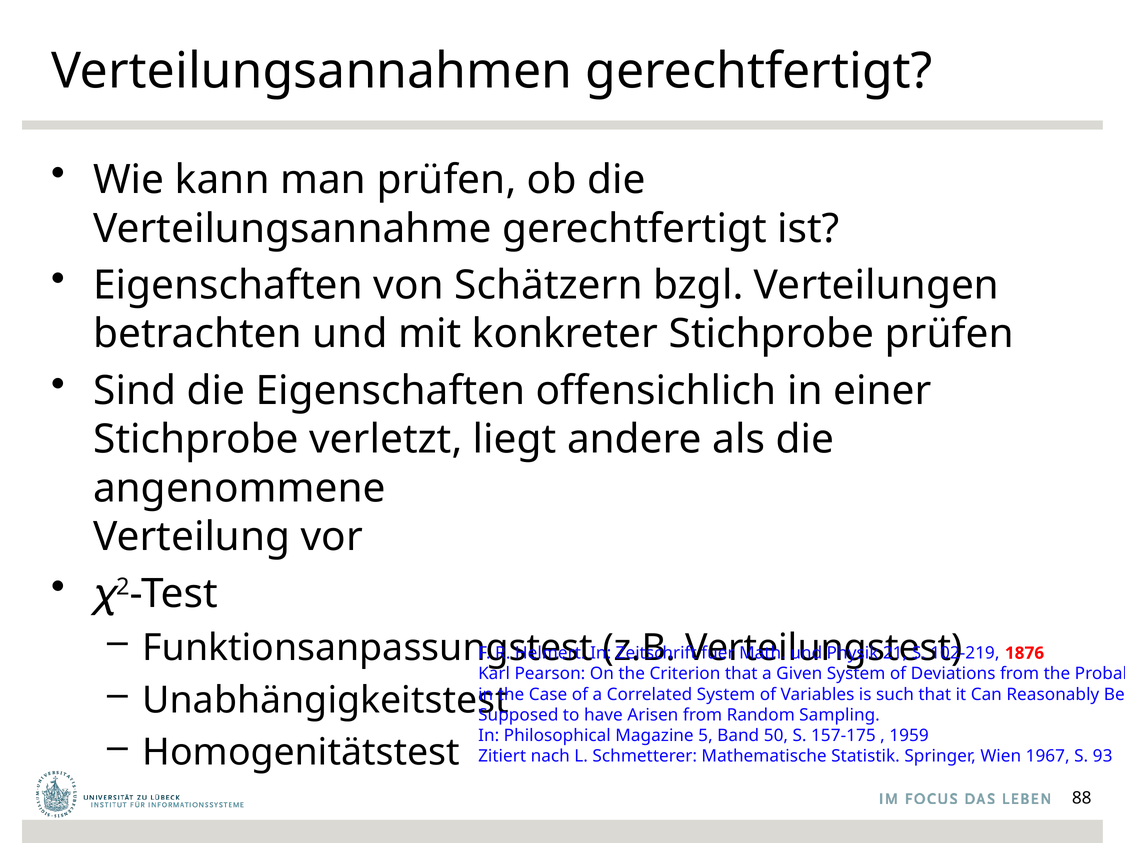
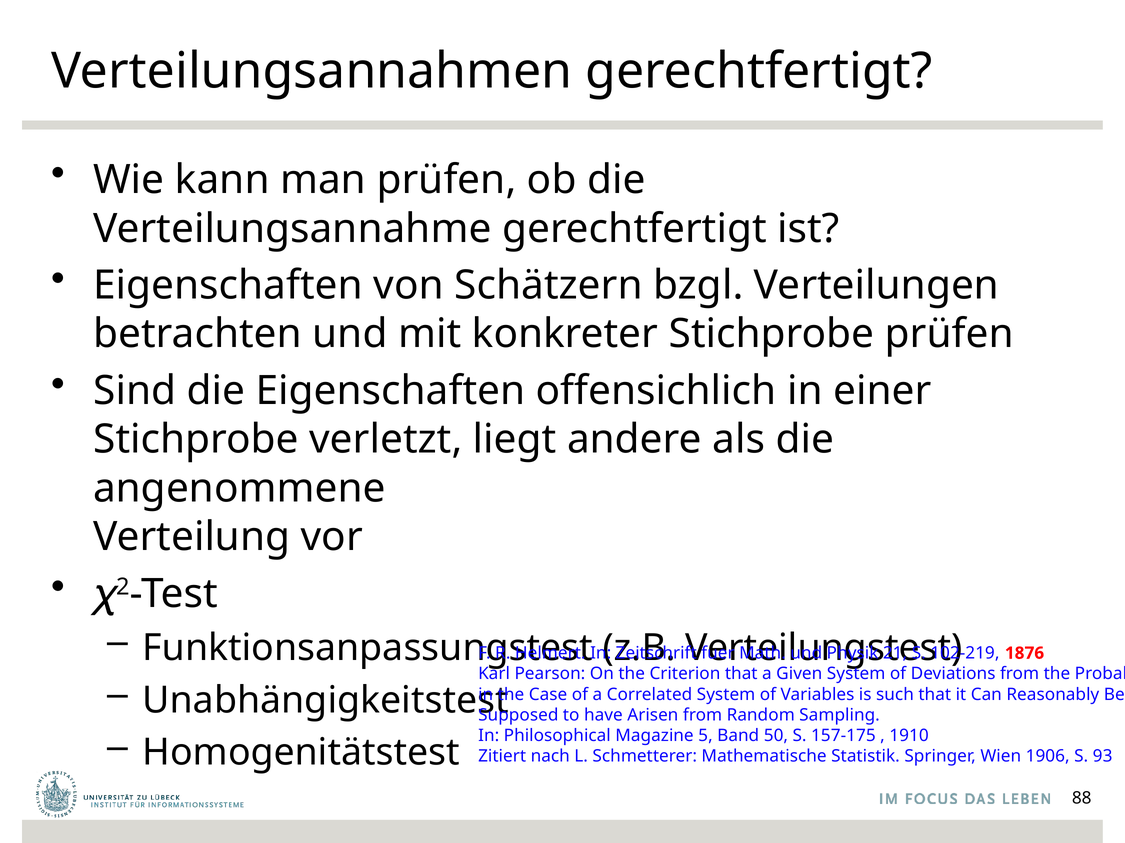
1959: 1959 -> 1910 (909, 736)
1967: 1967 -> 1906 (1048, 757)
